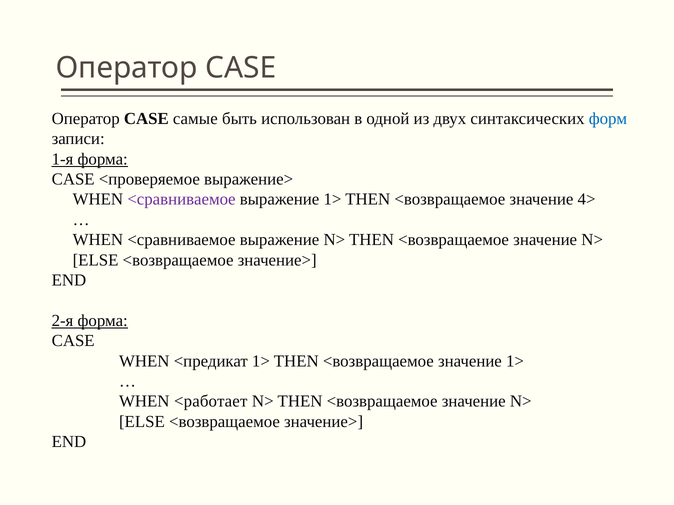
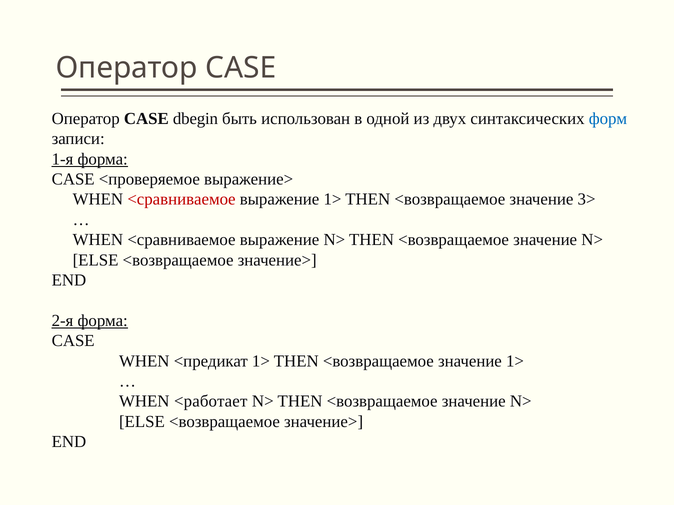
самые: самые -> dbegin (195, 119)
<сравниваемое colour: purple -> red (181, 200)
4>: 4> -> 3> (587, 200)
